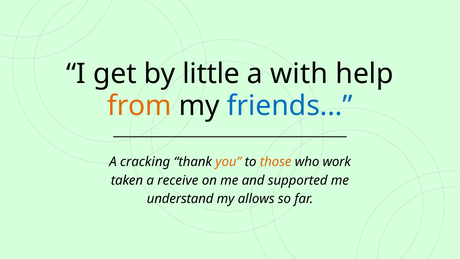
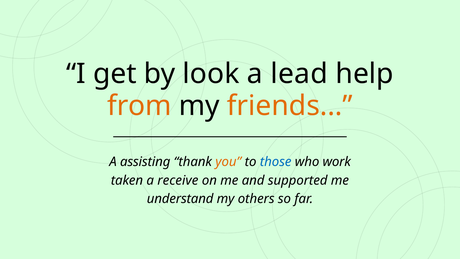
little: little -> look (211, 74)
with: with -> lead (299, 74)
friends colour: blue -> orange (290, 106)
cracking: cracking -> assisting (145, 162)
those colour: orange -> blue (276, 162)
allows: allows -> others (256, 199)
